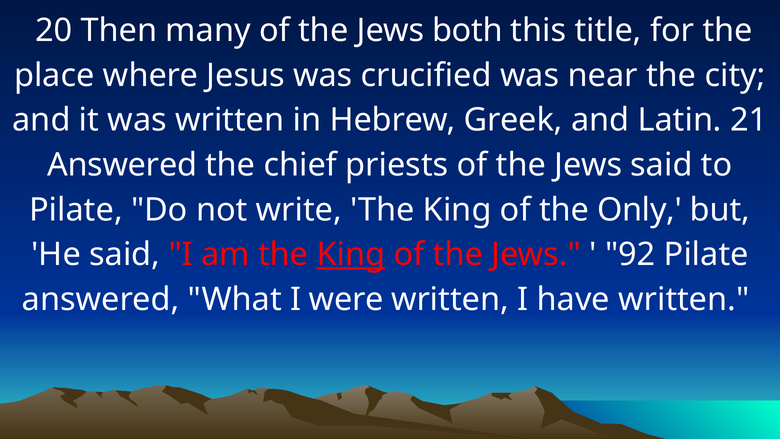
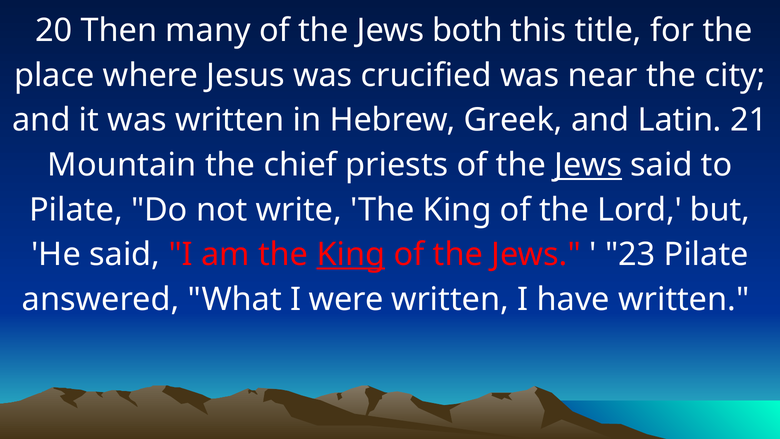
Answered: Answered -> Mountain (122, 165)
Jews underline: none -> present (588, 165)
Only: Only -> Lord (640, 210)
92: 92 -> 23 (630, 255)
